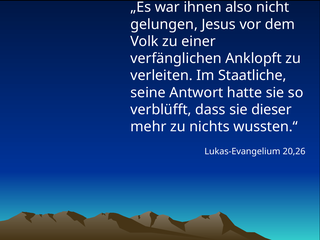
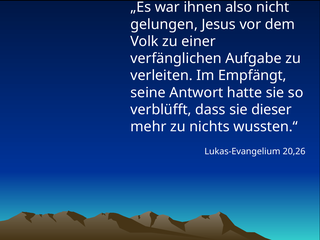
Anklopft: Anklopft -> Aufgabe (254, 58)
Staatliche: Staatliche -> Empfängt (252, 76)
